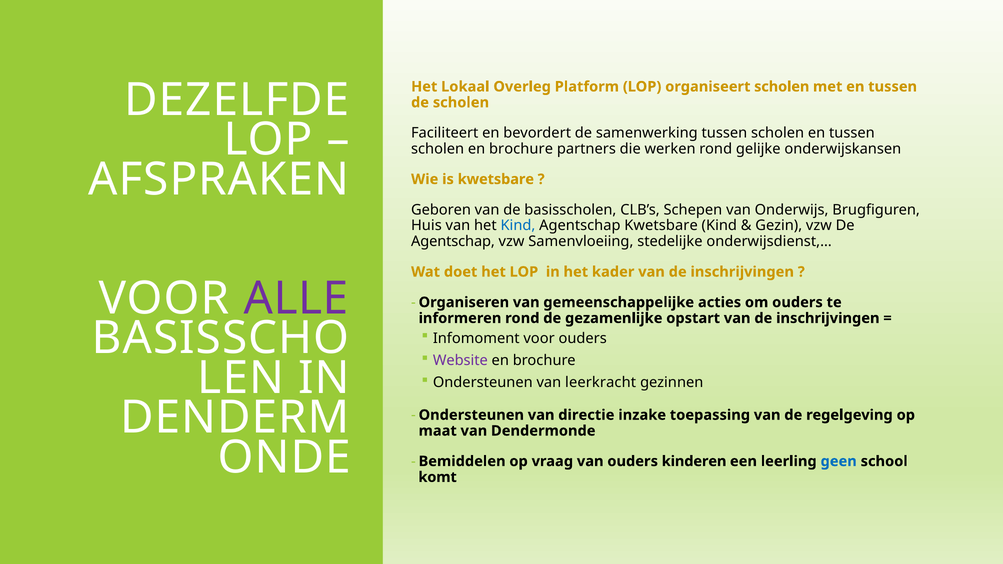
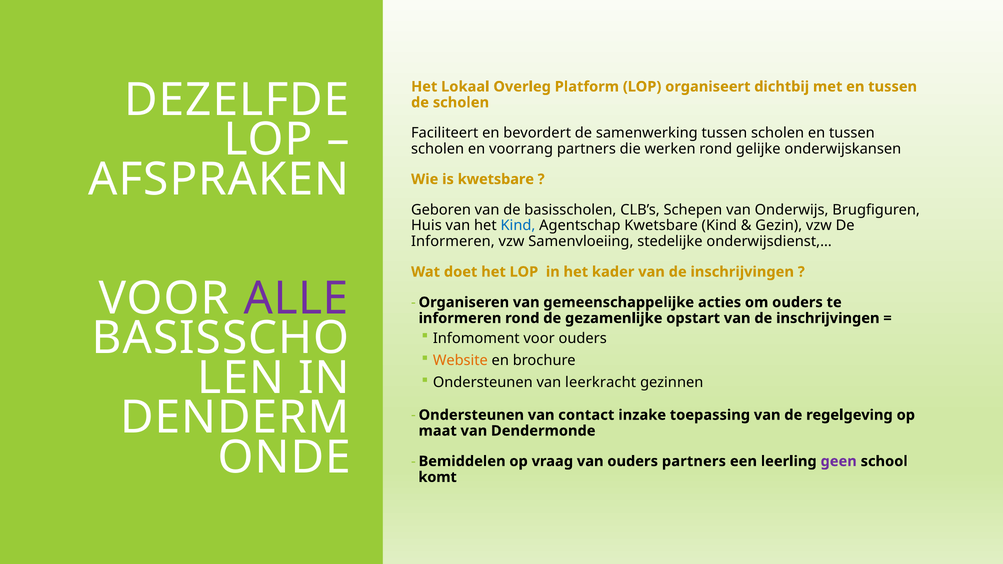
organiseert scholen: scholen -> dichtbij (782, 87)
scholen en brochure: brochure -> voorrang (521, 149)
Agentschap: Agentschap -> Informeren (453, 241)
Website colour: purple -> orange (460, 360)
directie: directie -> contact (586, 415)
ouders kinderen: kinderen -> partners (694, 461)
geen colour: blue -> purple (839, 461)
